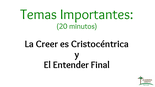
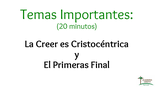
Entender: Entender -> Primeras (71, 65)
